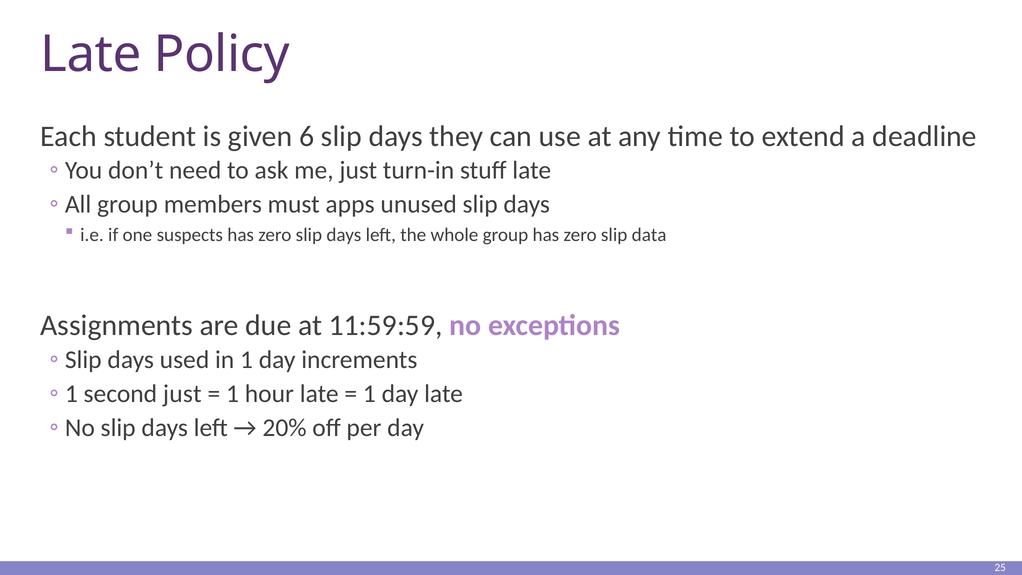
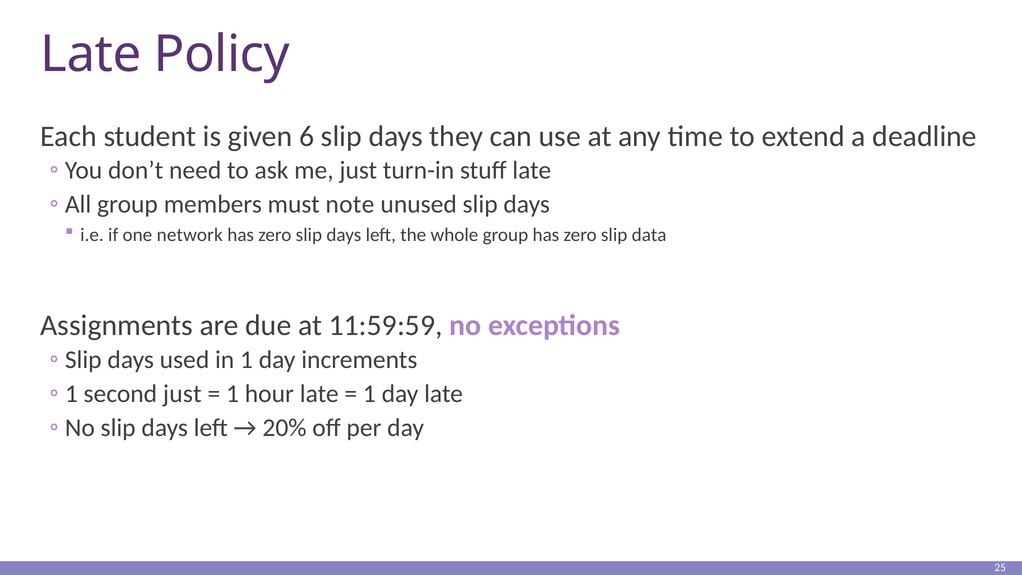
apps: apps -> note (350, 204)
suspects: suspects -> network (190, 235)
